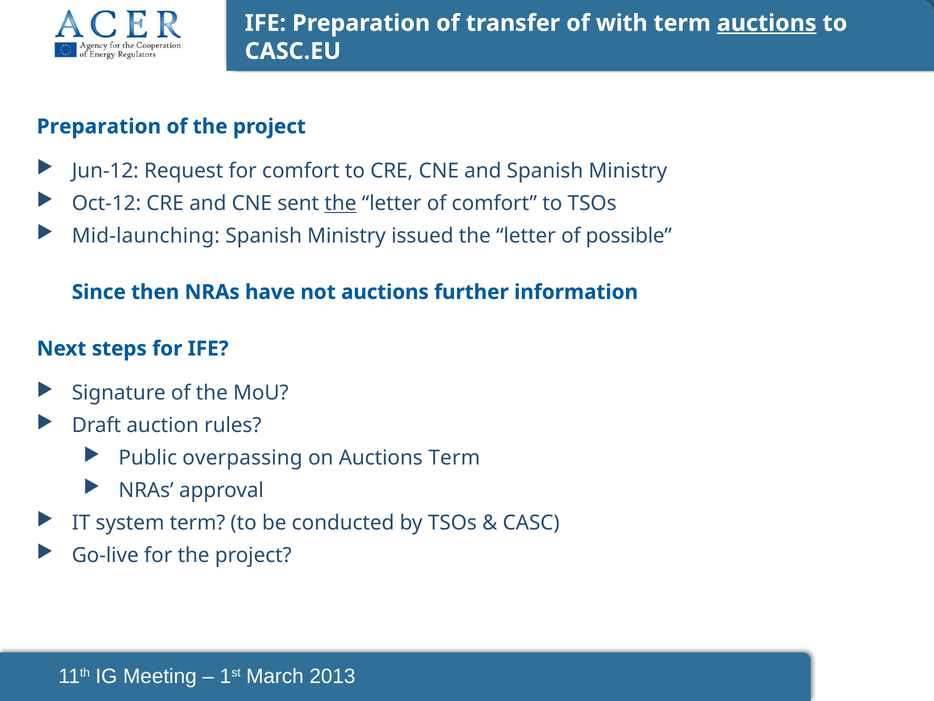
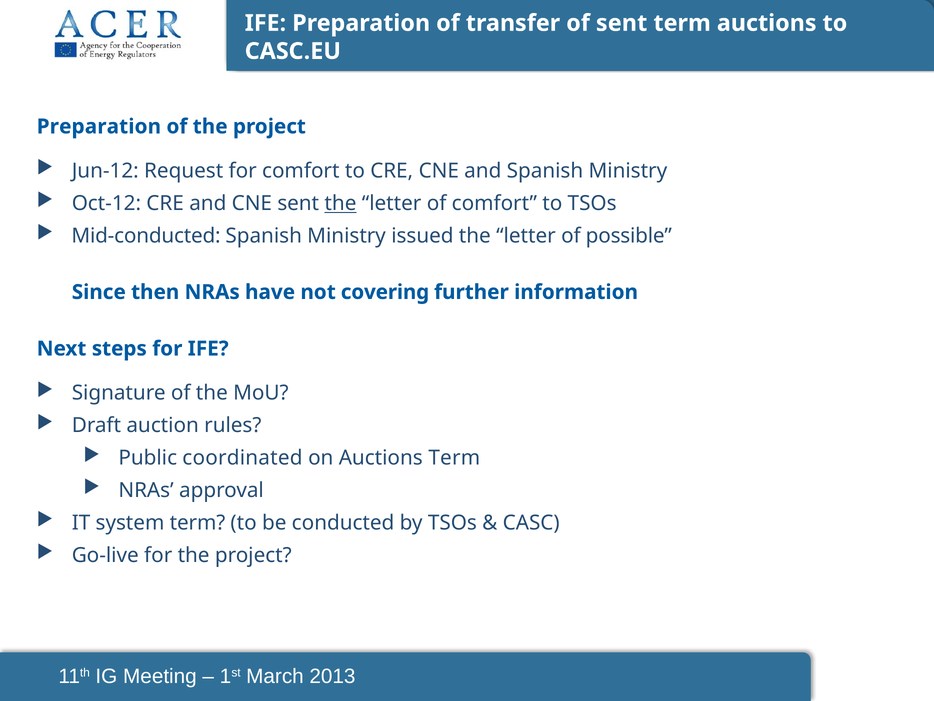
of with: with -> sent (622, 23)
auctions underline: present -> none (767, 23)
Mid-launching: Mid-launching -> Mid-conducted (146, 236)
not auctions: auctions -> covering (385, 292)
overpassing: overpassing -> coordinated (242, 458)
